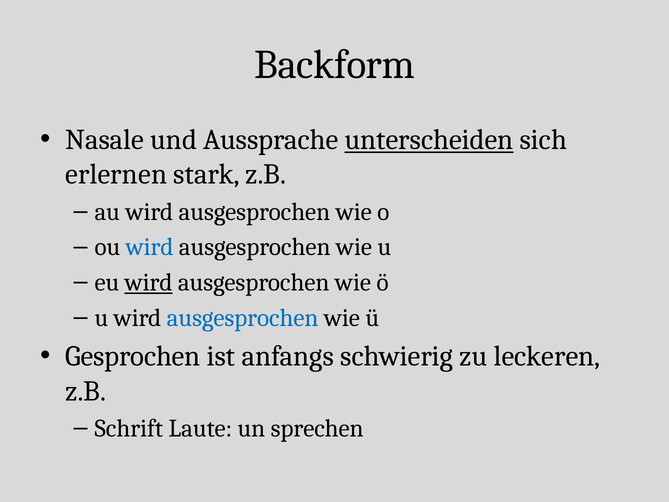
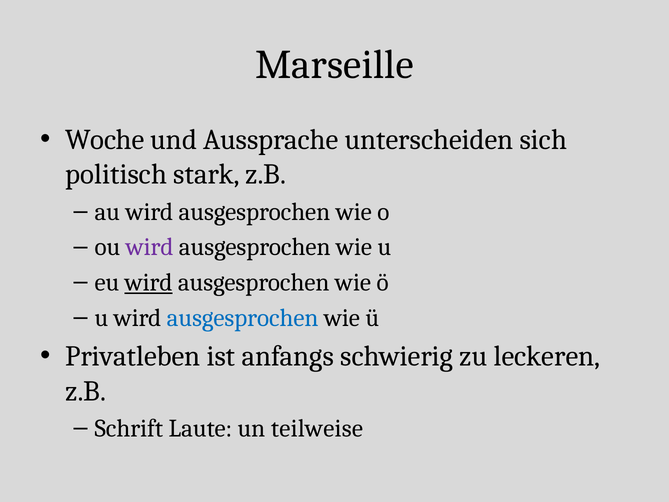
Backform: Backform -> Marseille (334, 65)
Nasale: Nasale -> Woche (105, 140)
unterscheiden underline: present -> none (429, 140)
erlernen: erlernen -> politisch (116, 174)
wird colour: blue -> purple (150, 247)
Gesprochen: Gesprochen -> Privatleben (133, 356)
sprechen: sprechen -> teilweise (317, 428)
